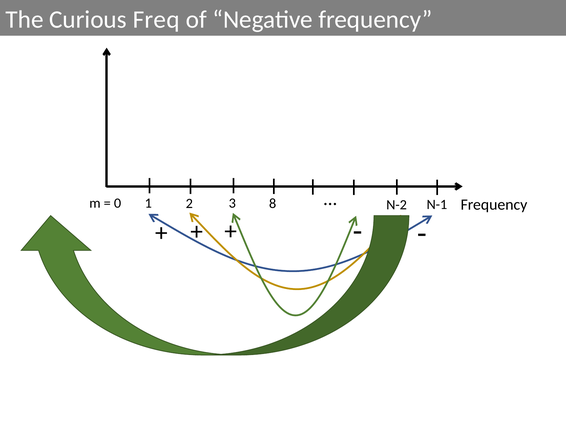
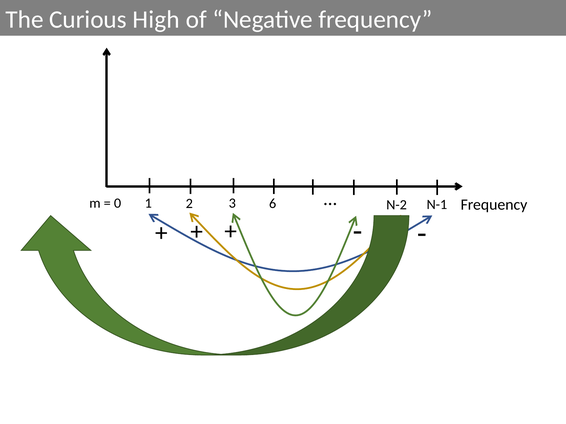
Freq: Freq -> High (156, 20)
8: 8 -> 6 (273, 204)
